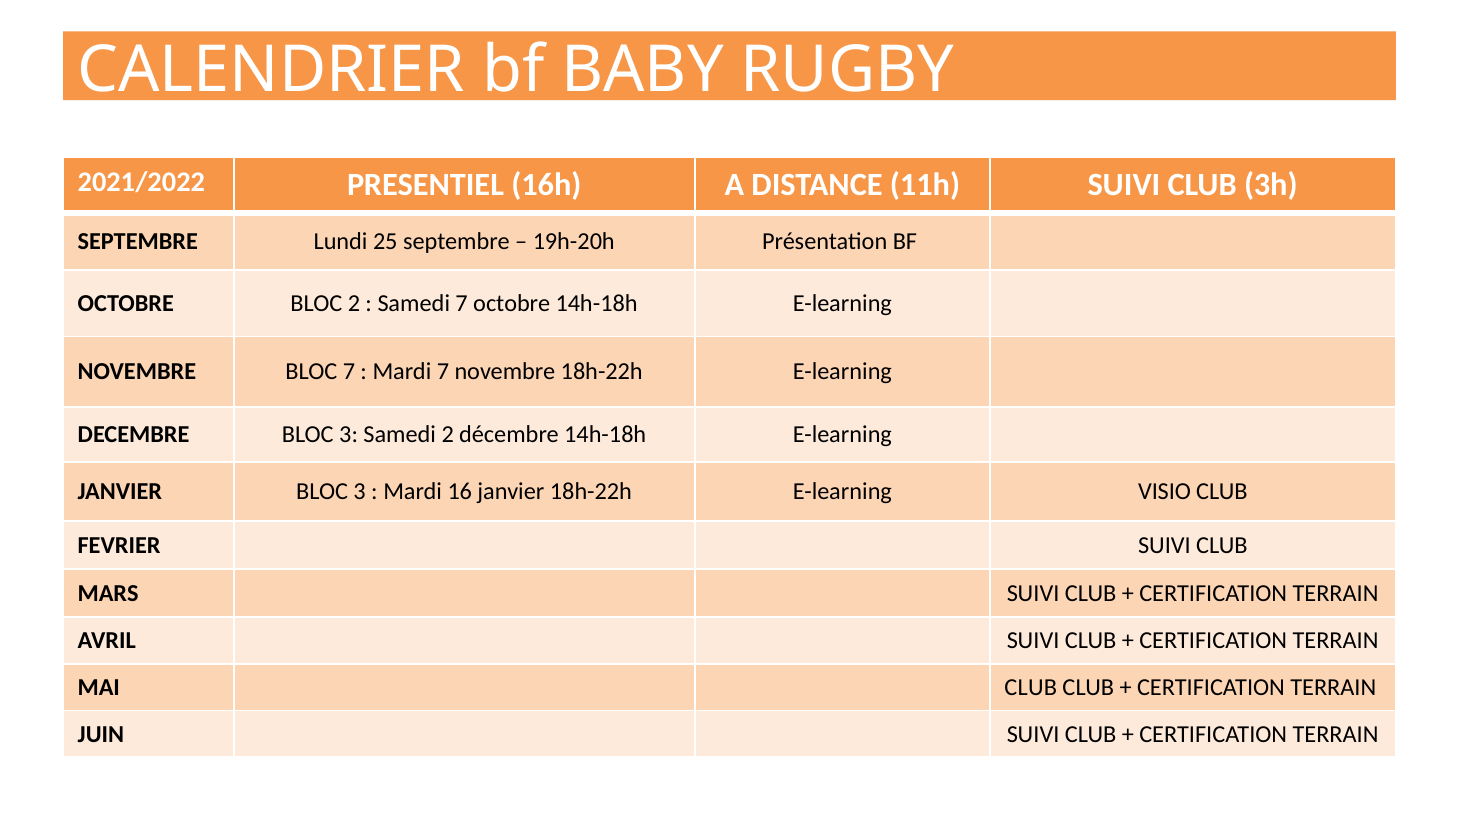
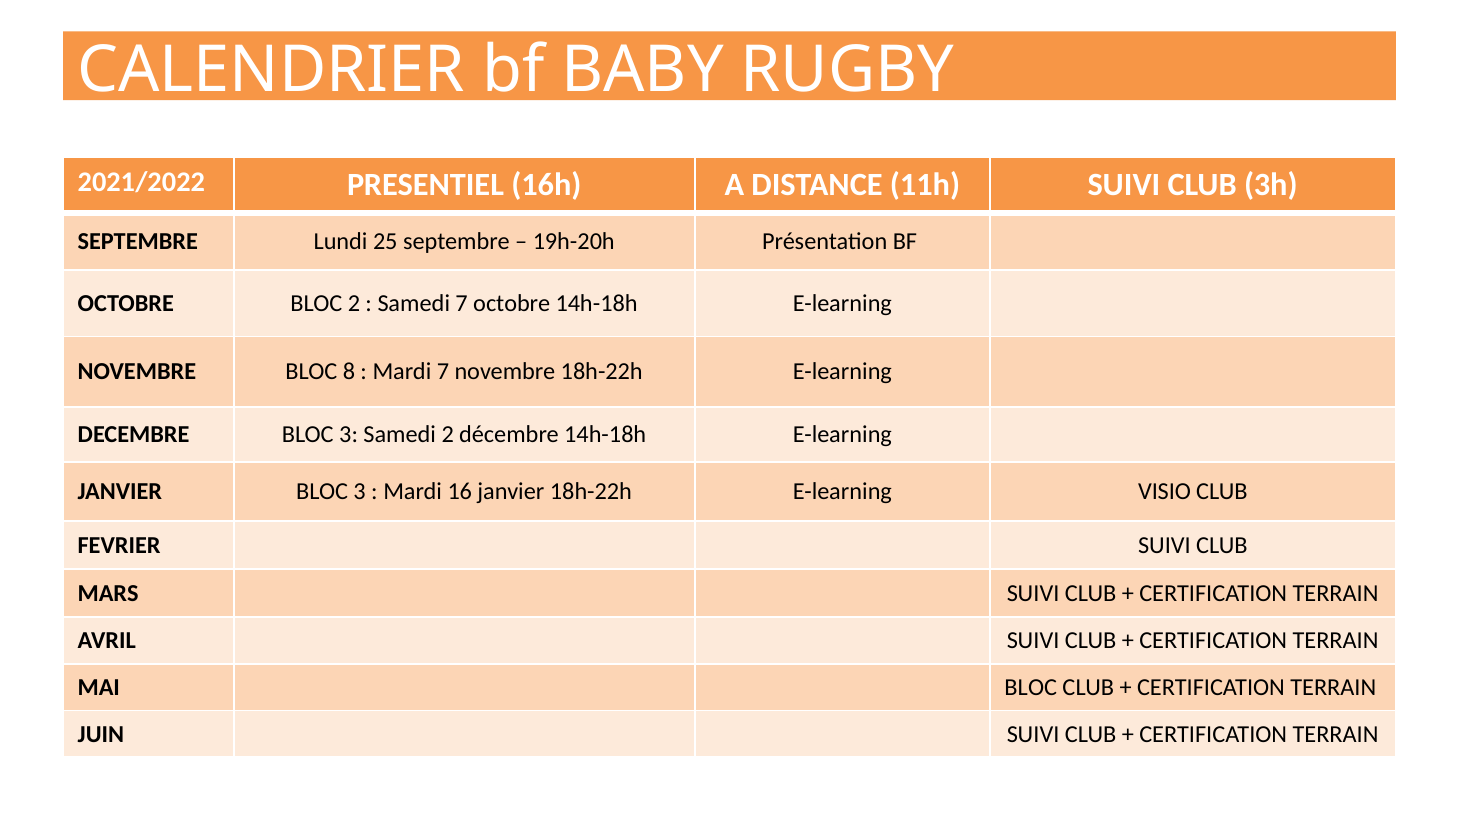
BLOC 7: 7 -> 8 (349, 372)
MAI CLUB: CLUB -> BLOC (1031, 687)
